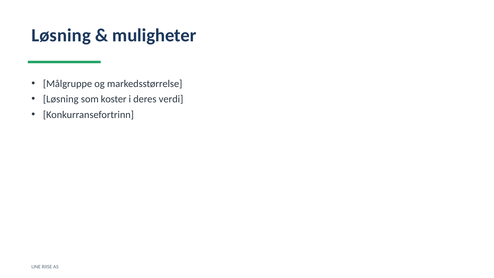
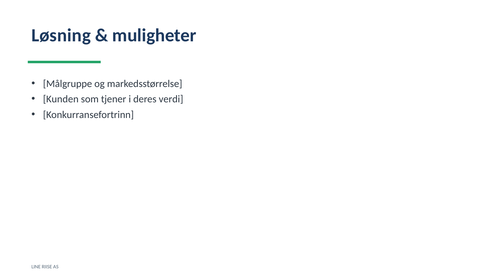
Løsning: Løsning -> Kunden (61, 99)
koster: koster -> tjener (114, 99)
